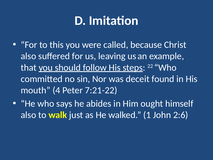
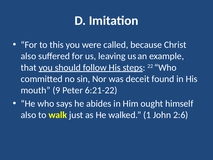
4: 4 -> 9 (56, 90)
7:21-22: 7:21-22 -> 6:21-22 (101, 90)
